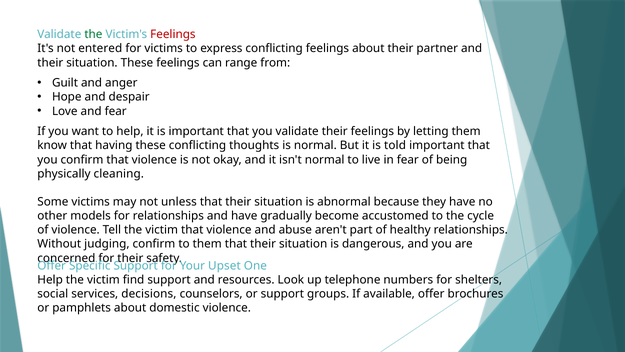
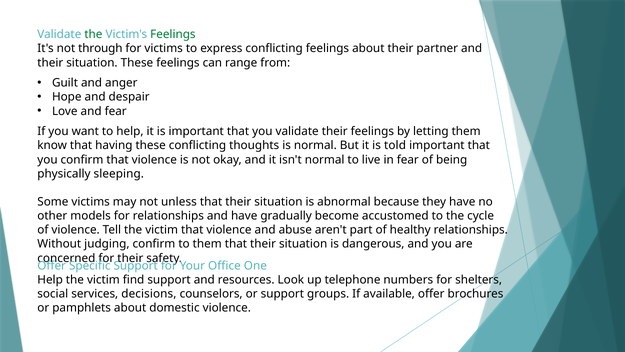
Feelings colour: red -> green (173, 34)
entered: entered -> through (100, 49)
cleaning: cleaning -> sleeping (119, 173)
Upset: Upset -> Office (224, 265)
